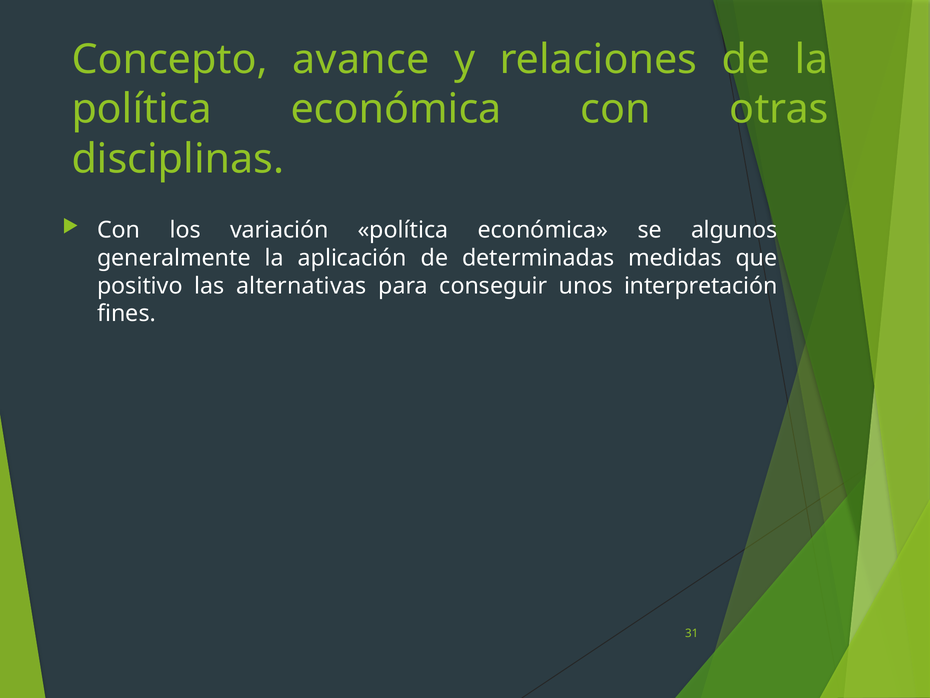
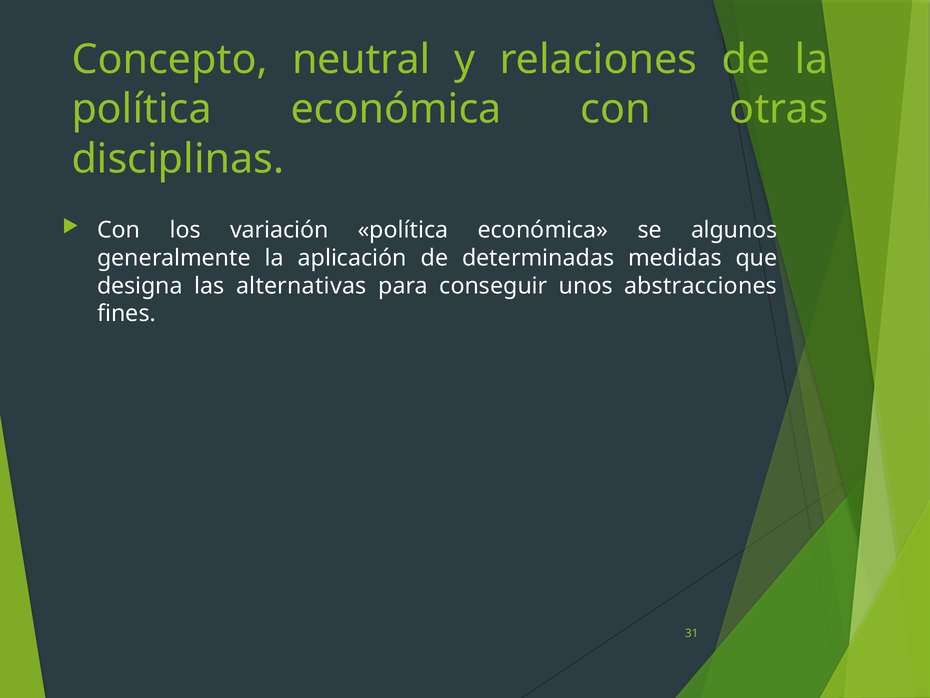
avance: avance -> neutral (361, 60)
positivo: positivo -> designa (140, 286)
interpretación: interpretación -> abstracciones (701, 286)
